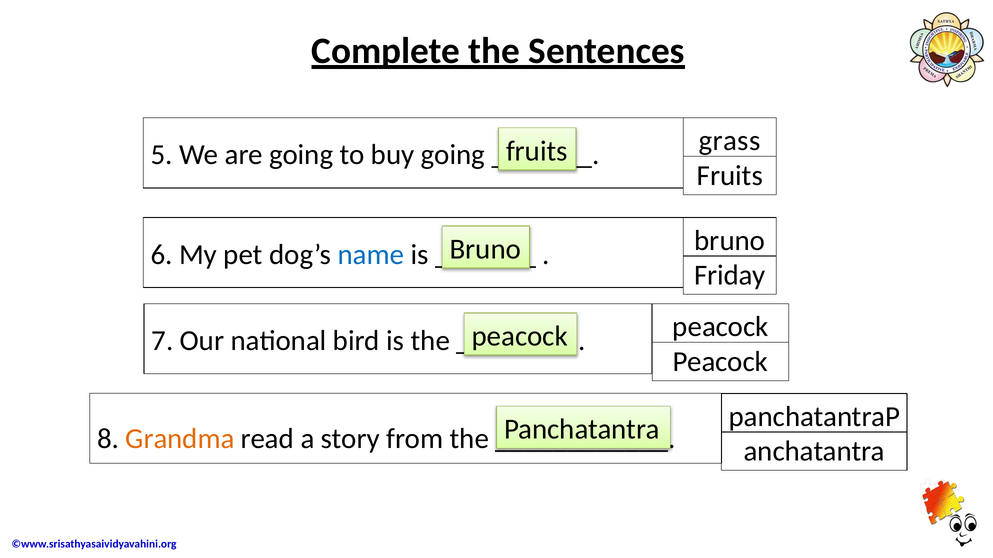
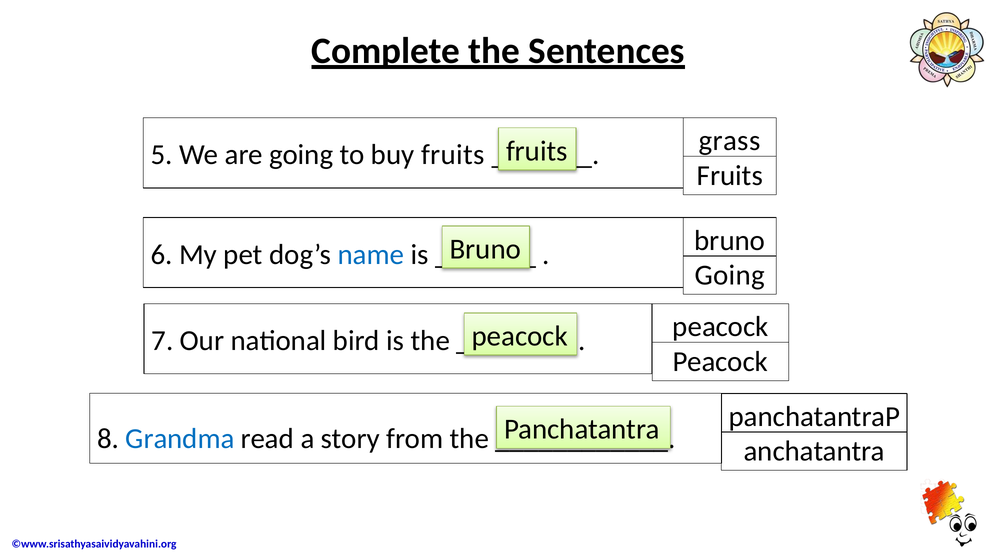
buy going: going -> fruits (453, 155)
Friday: Friday -> Going (730, 276)
Grandma colour: orange -> blue (180, 439)
